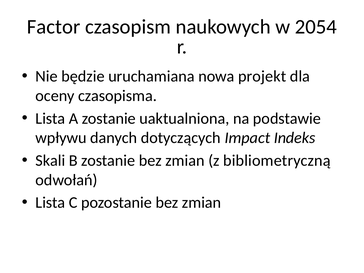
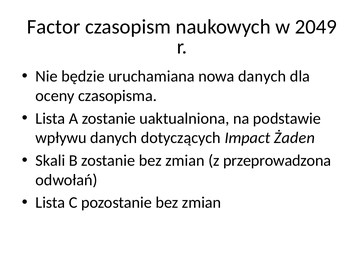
2054: 2054 -> 2049 (316, 27)
nowa projekt: projekt -> danych (262, 76)
Indeks: Indeks -> Żaden (294, 138)
bibliometryczną: bibliometryczną -> przeprowadzona (277, 161)
